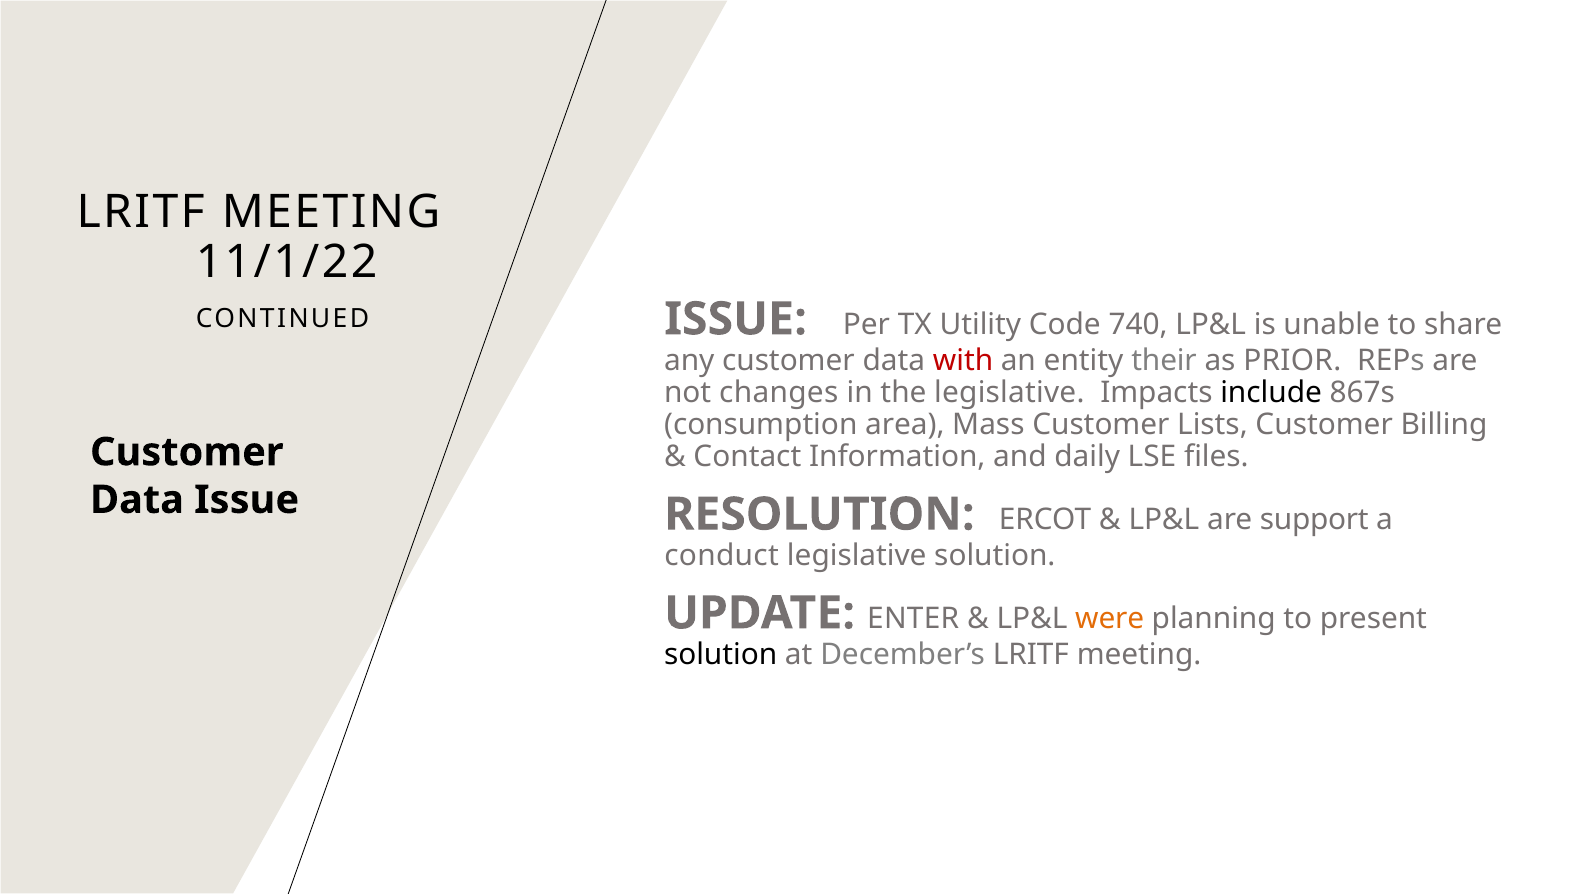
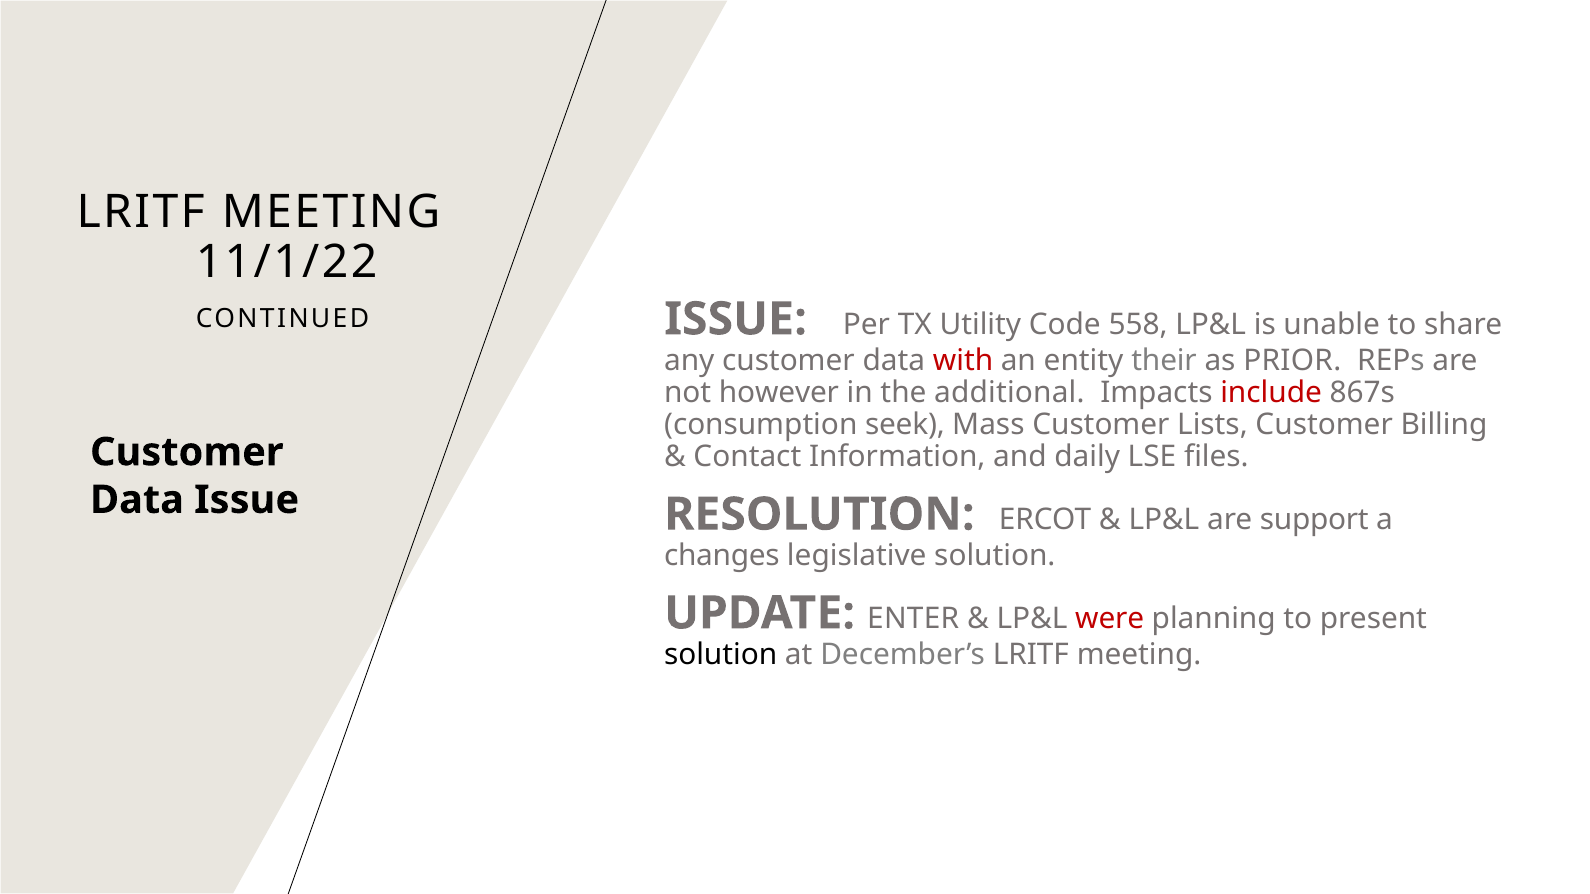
740: 740 -> 558 (1138, 325)
changes: changes -> however (779, 393)
the legislative: legislative -> additional (1009, 393)
include colour: black -> red (1271, 393)
area: area -> seek (905, 425)
conduct: conduct -> changes (722, 556)
were colour: orange -> red (1110, 619)
